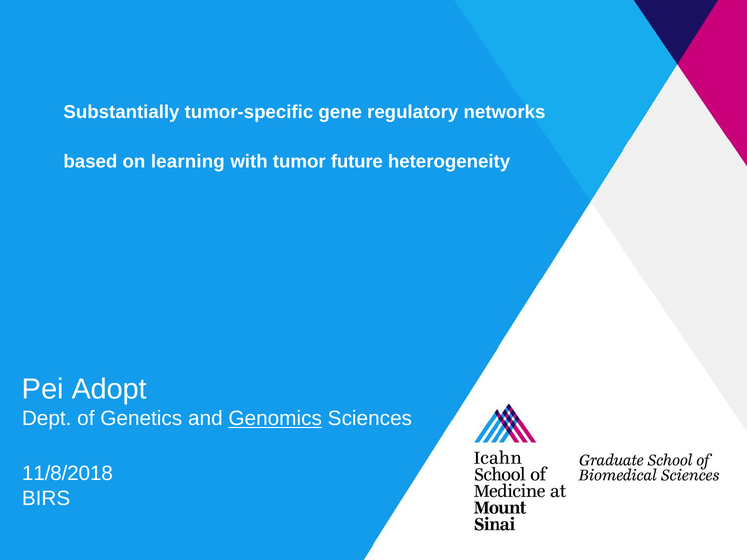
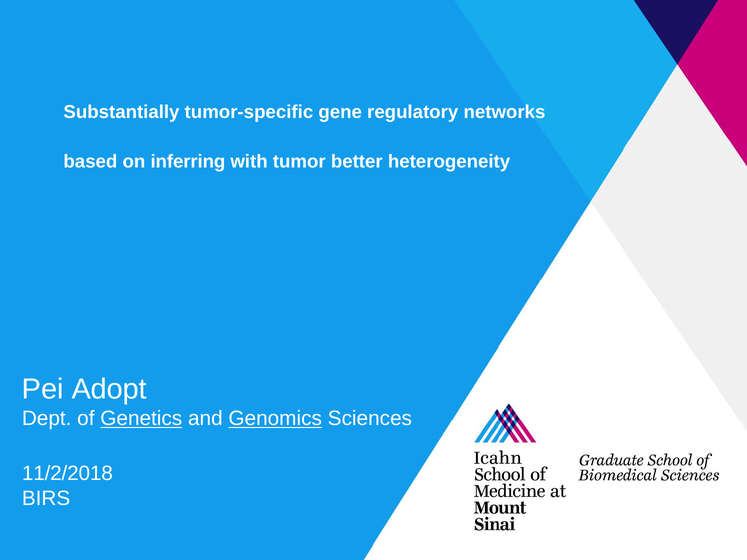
learning: learning -> inferring (188, 162)
future: future -> better (357, 162)
Genetics underline: none -> present (141, 419)
11/8/2018: 11/8/2018 -> 11/2/2018 (67, 473)
